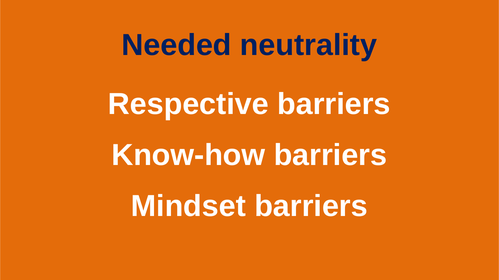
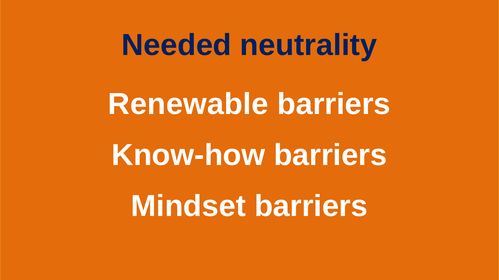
Respective: Respective -> Renewable (188, 105)
